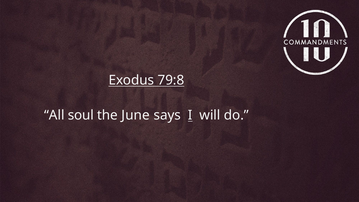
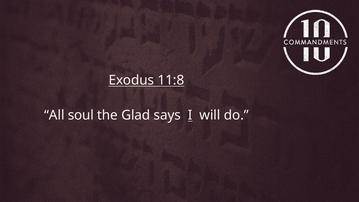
79:8: 79:8 -> 11:8 (171, 80)
June: June -> Glad (136, 115)
